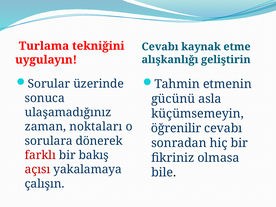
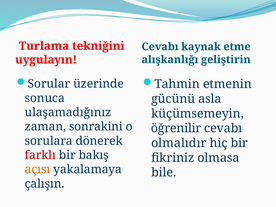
noktaları: noktaları -> sonrakini (96, 127)
sonradan: sonradan -> olmalıdır (179, 143)
açısı colour: red -> orange (38, 169)
